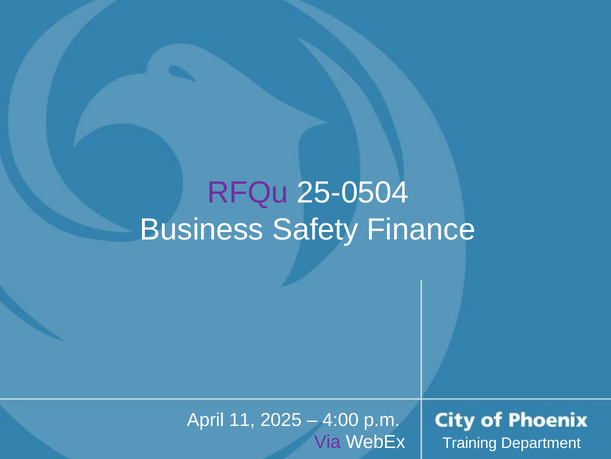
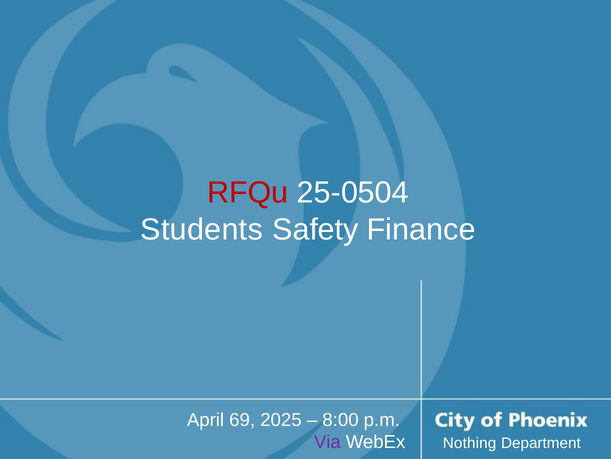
RFQu colour: purple -> red (248, 193)
Business: Business -> Students (202, 229)
11: 11 -> 69 (242, 419)
4:00: 4:00 -> 8:00 (341, 419)
Training: Training -> Nothing (470, 443)
